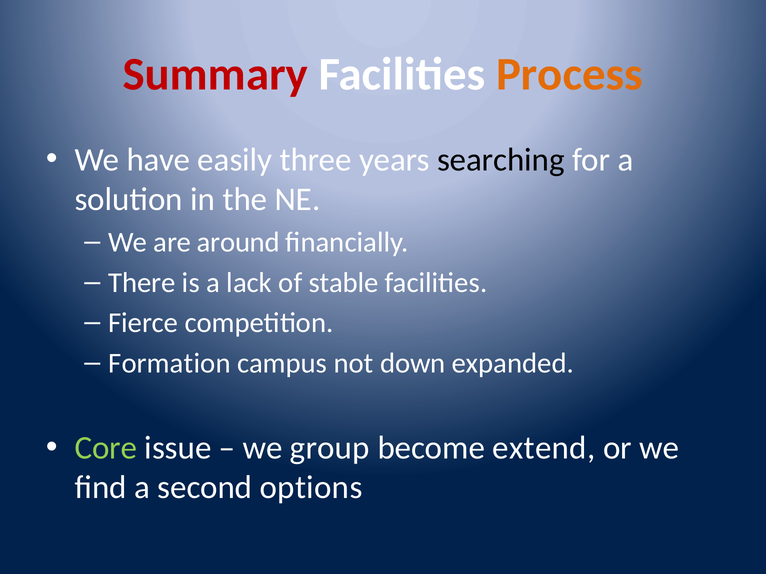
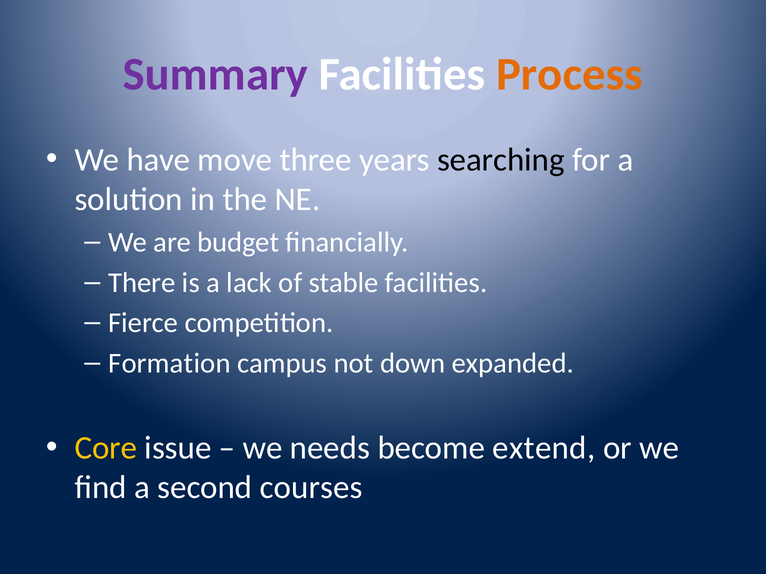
Summary colour: red -> purple (215, 74)
easily: easily -> move (235, 160)
around: around -> budget (238, 242)
Core colour: light green -> yellow (106, 448)
group: group -> needs (330, 448)
options: options -> courses (311, 488)
